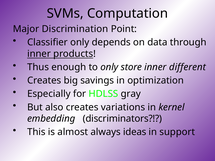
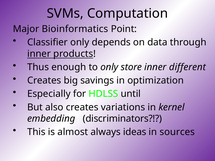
Discrimination: Discrimination -> Bioinformatics (75, 29)
gray: gray -> until (131, 94)
support: support -> sources (177, 132)
